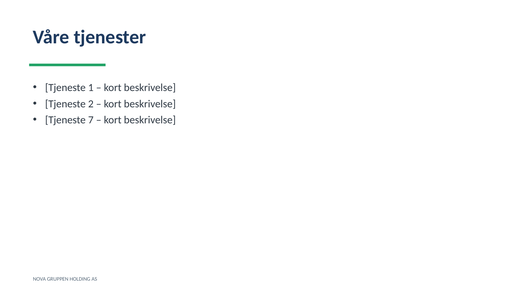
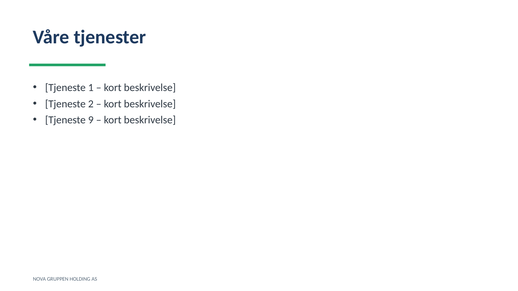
7: 7 -> 9 (91, 120)
